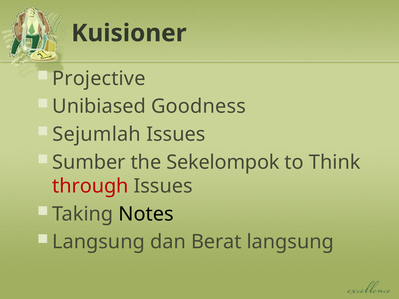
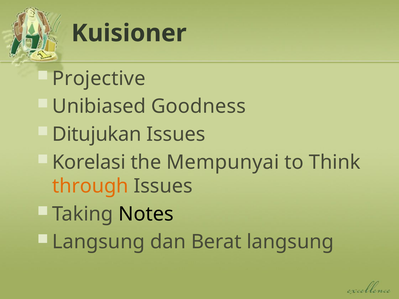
Sejumlah: Sejumlah -> Ditujukan (97, 134)
Sumber: Sumber -> Korelasi (89, 162)
Sekelompok: Sekelompok -> Mempunyai (223, 162)
through colour: red -> orange (90, 186)
